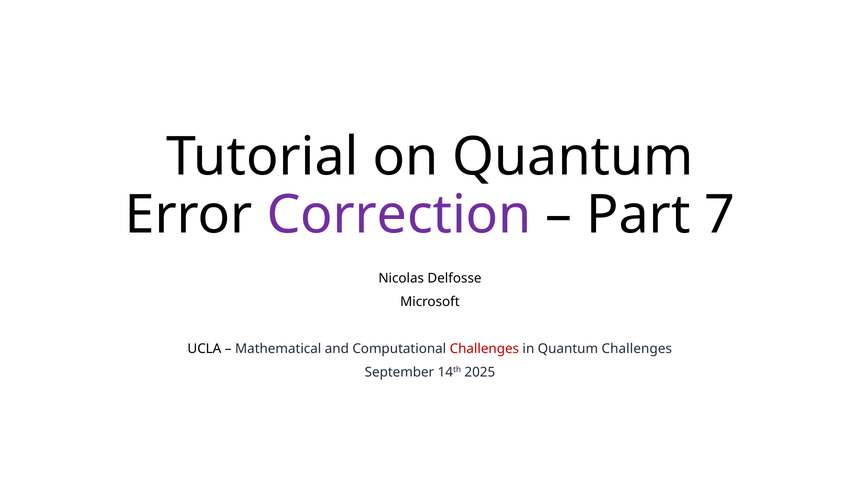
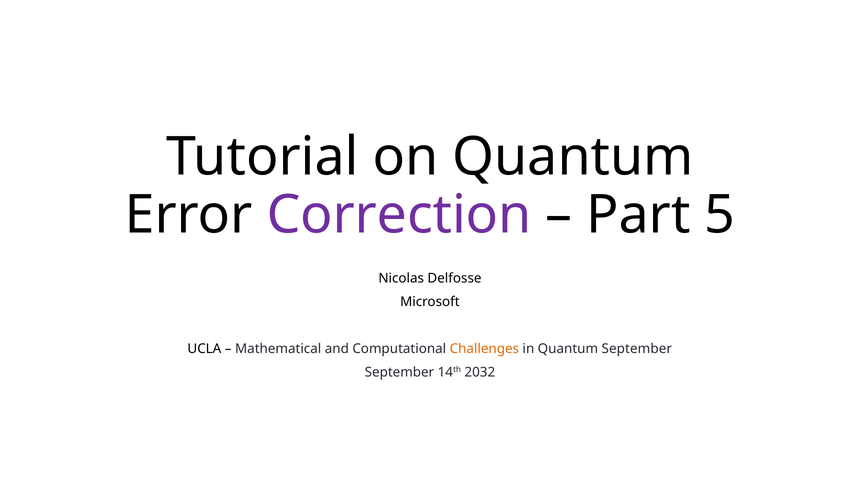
7: 7 -> 5 (720, 215)
Challenges colour: red -> orange (484, 348)
Quantum Challenges: Challenges -> September (637, 348)
2025: 2025 -> 2032 (480, 372)
